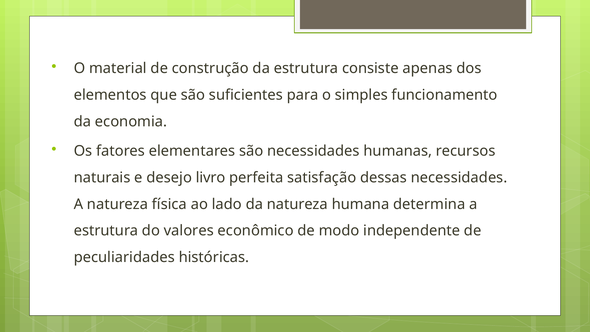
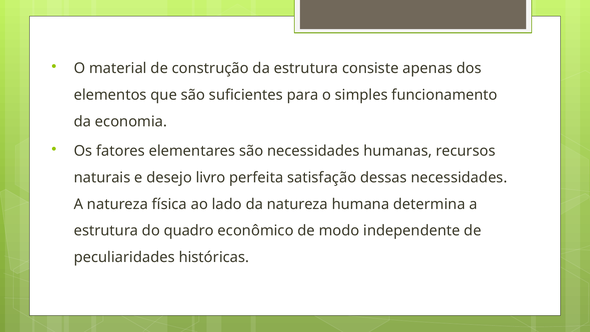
valores: valores -> quadro (189, 231)
